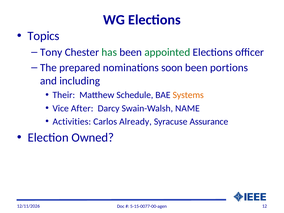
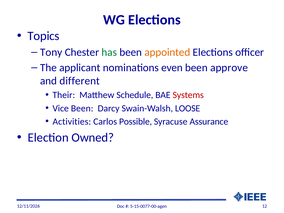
appointed colour: green -> orange (167, 52)
prepared: prepared -> applicant (80, 68)
soon: soon -> even (172, 68)
portions: portions -> approve (229, 68)
including: including -> different (80, 81)
Systems colour: orange -> red (188, 95)
Vice After: After -> Been (82, 108)
NAME: NAME -> LOOSE (188, 108)
Already: Already -> Possible (136, 122)
